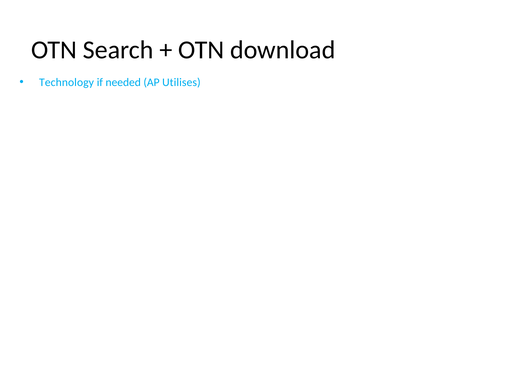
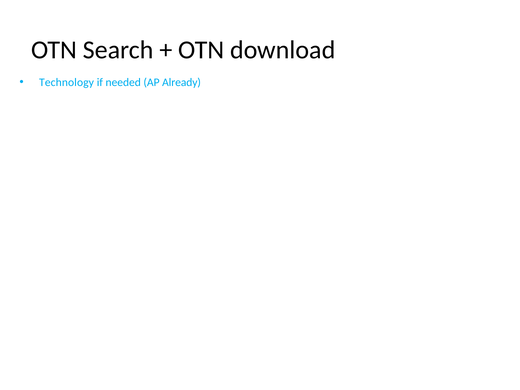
Utilises: Utilises -> Already (182, 82)
